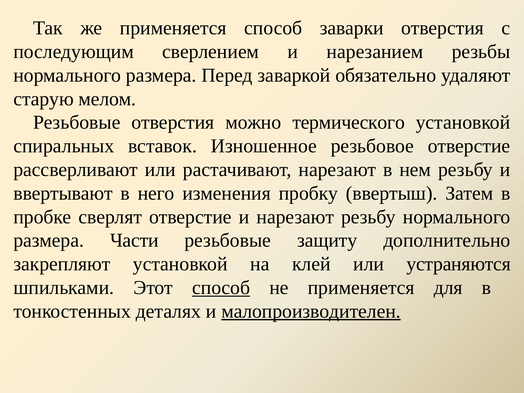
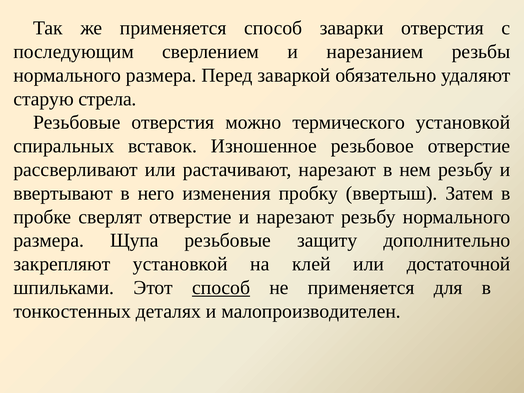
мелом: мелом -> стрела (107, 99)
Части: Части -> Щупа (134, 240)
устраняются: устраняются -> достаточной (459, 264)
малопроизводителен underline: present -> none (311, 311)
